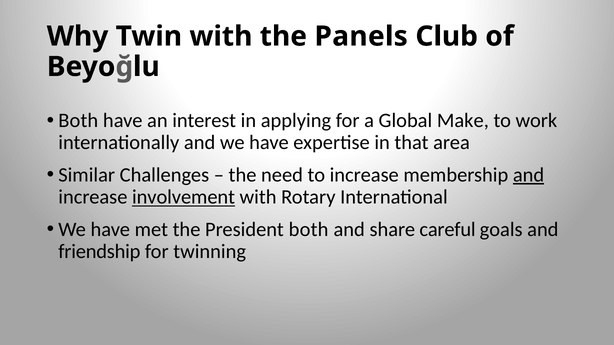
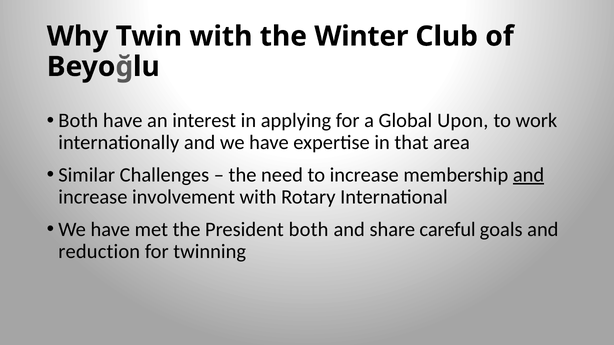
Panels: Panels -> Winter (361, 36)
Make: Make -> Upon (463, 121)
involvement underline: present -> none (184, 197)
friendship: friendship -> reduction (99, 252)
